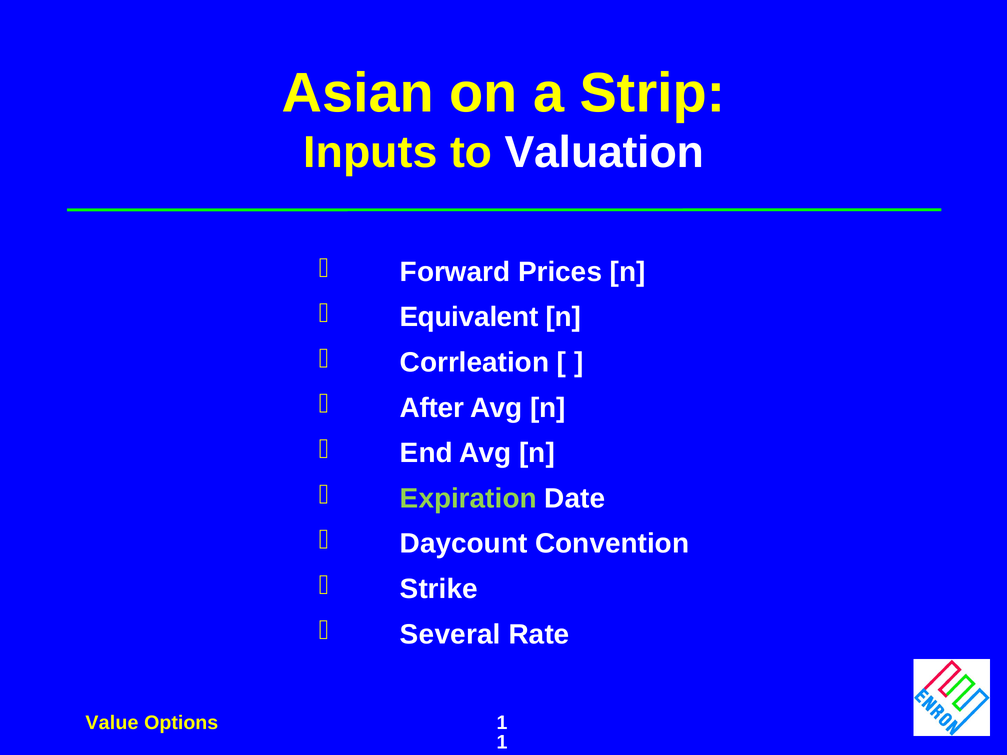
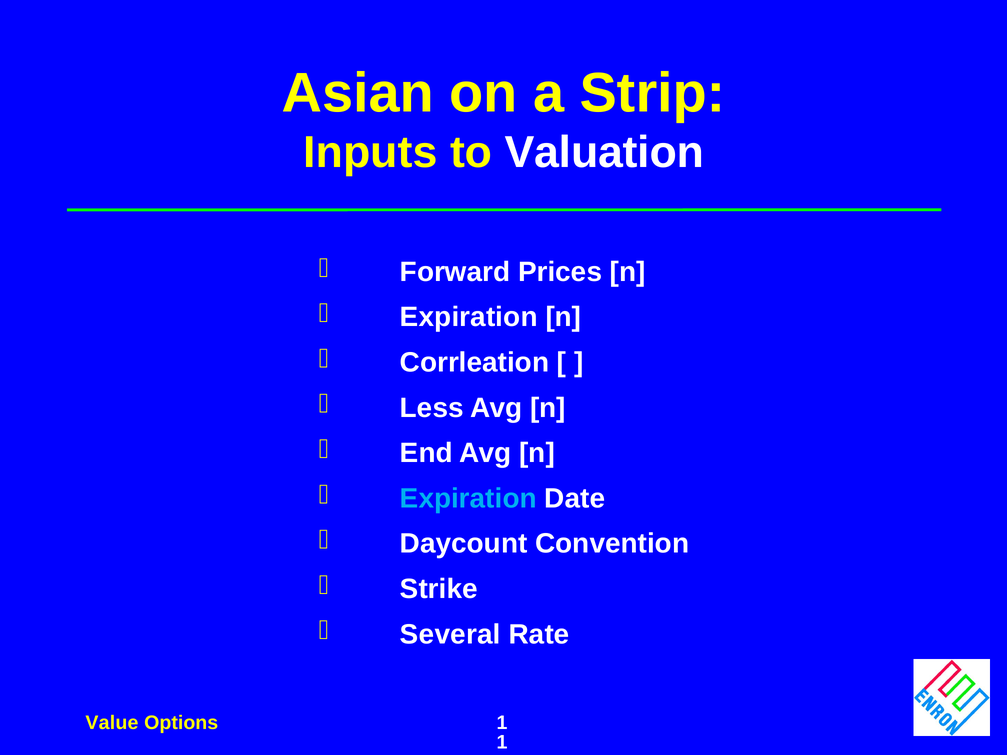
Equivalent: Equivalent -> Expiration (469, 317)
After: After -> Less (432, 408)
Expiration colour: light green -> light blue (468, 499)
